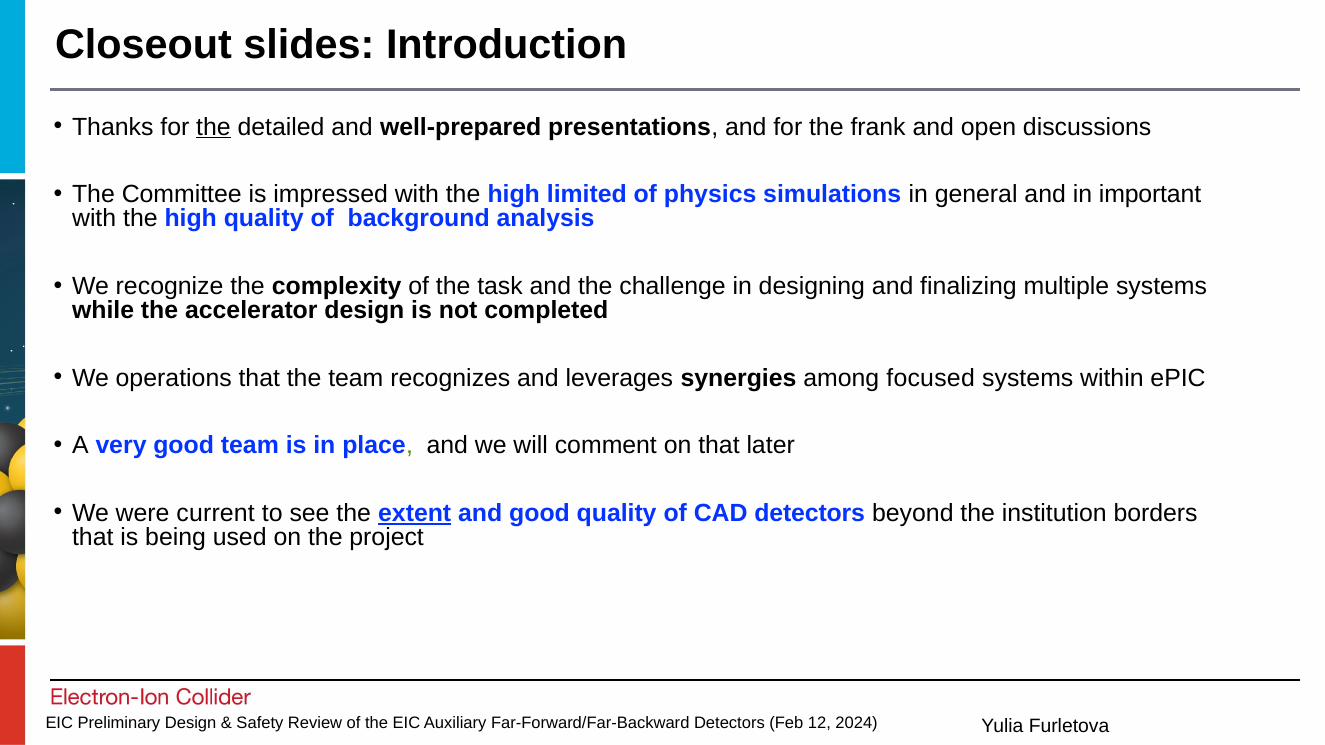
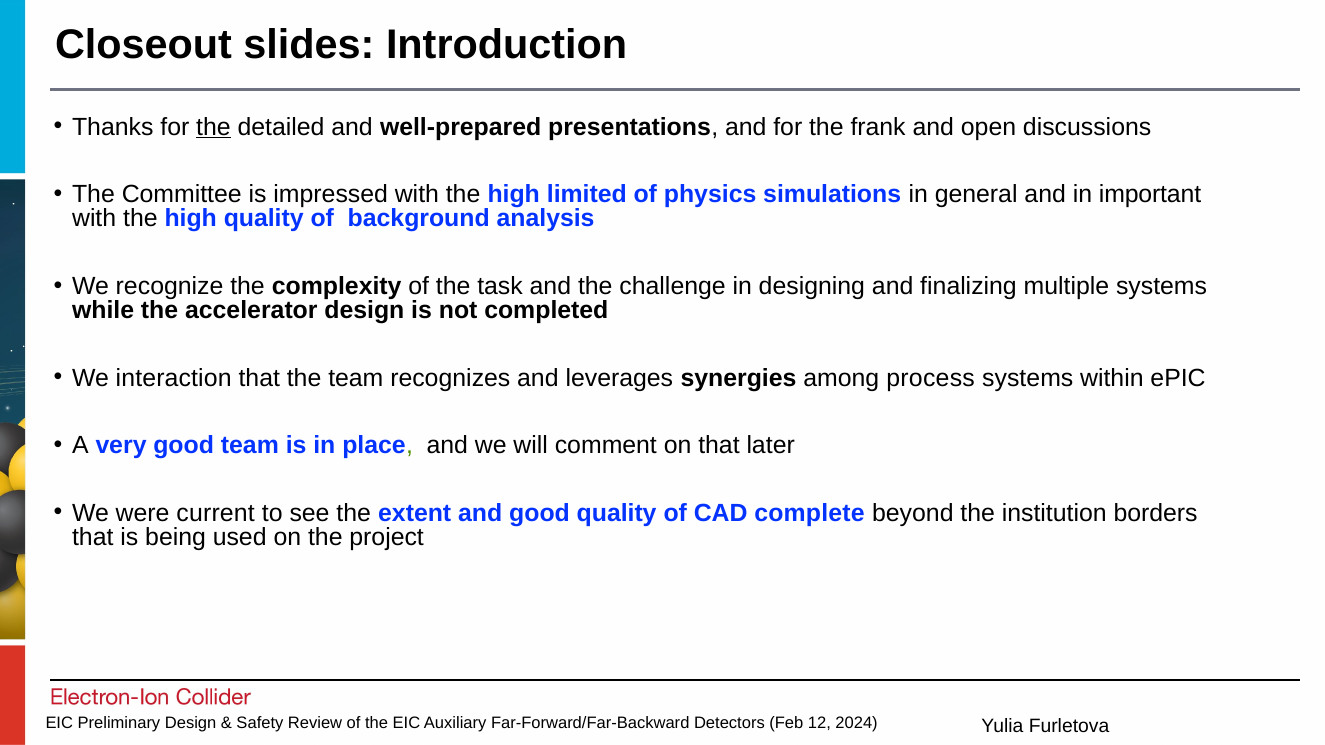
operations: operations -> interaction (174, 378)
focused: focused -> process (931, 378)
extent underline: present -> none (415, 513)
CAD detectors: detectors -> complete (810, 513)
